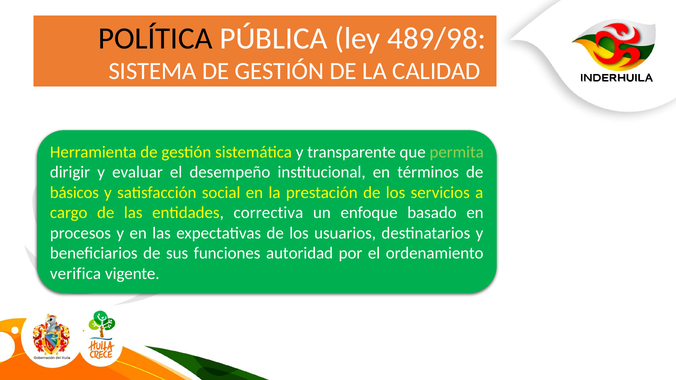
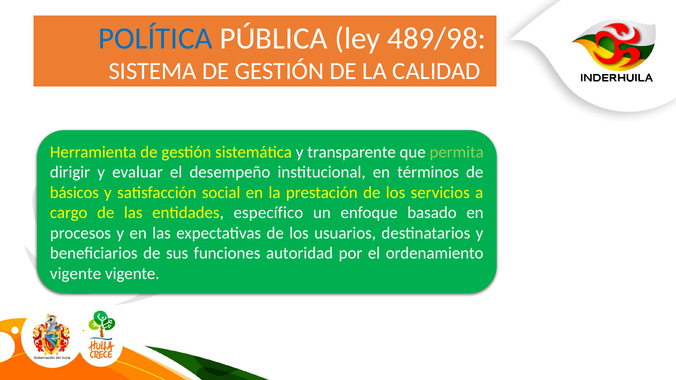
POLÍTICA colour: black -> blue (155, 38)
correctiva: correctiva -> específico (268, 213)
verifica: verifica -> vigente (76, 274)
